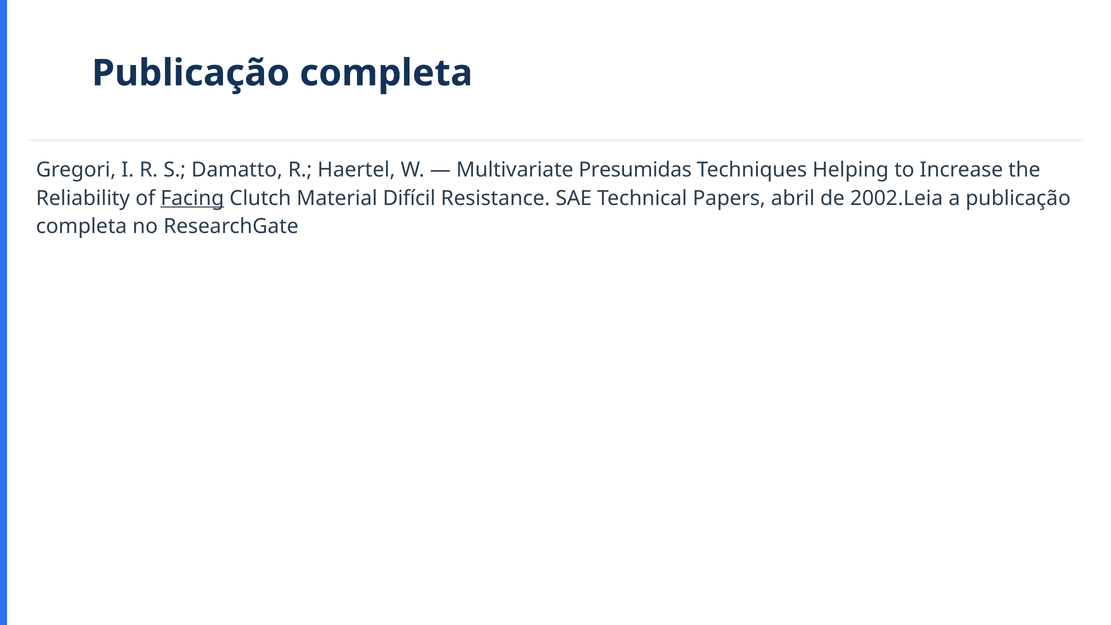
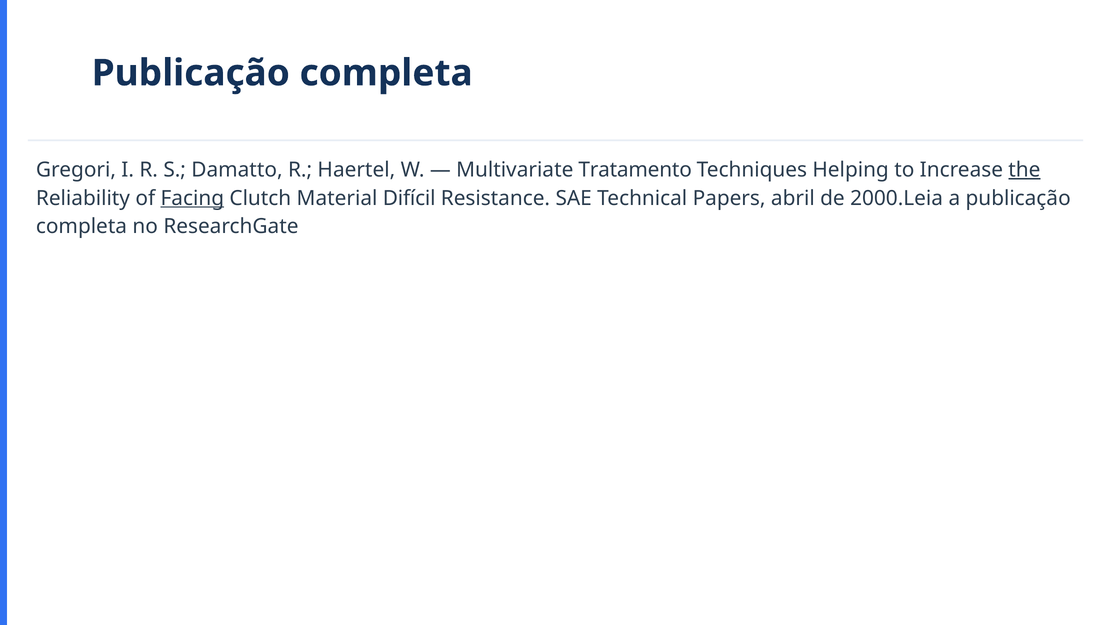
Presumidas: Presumidas -> Tratamento (635, 170)
the underline: none -> present (1024, 170)
2002.Leia: 2002.Leia -> 2000.Leia (897, 198)
